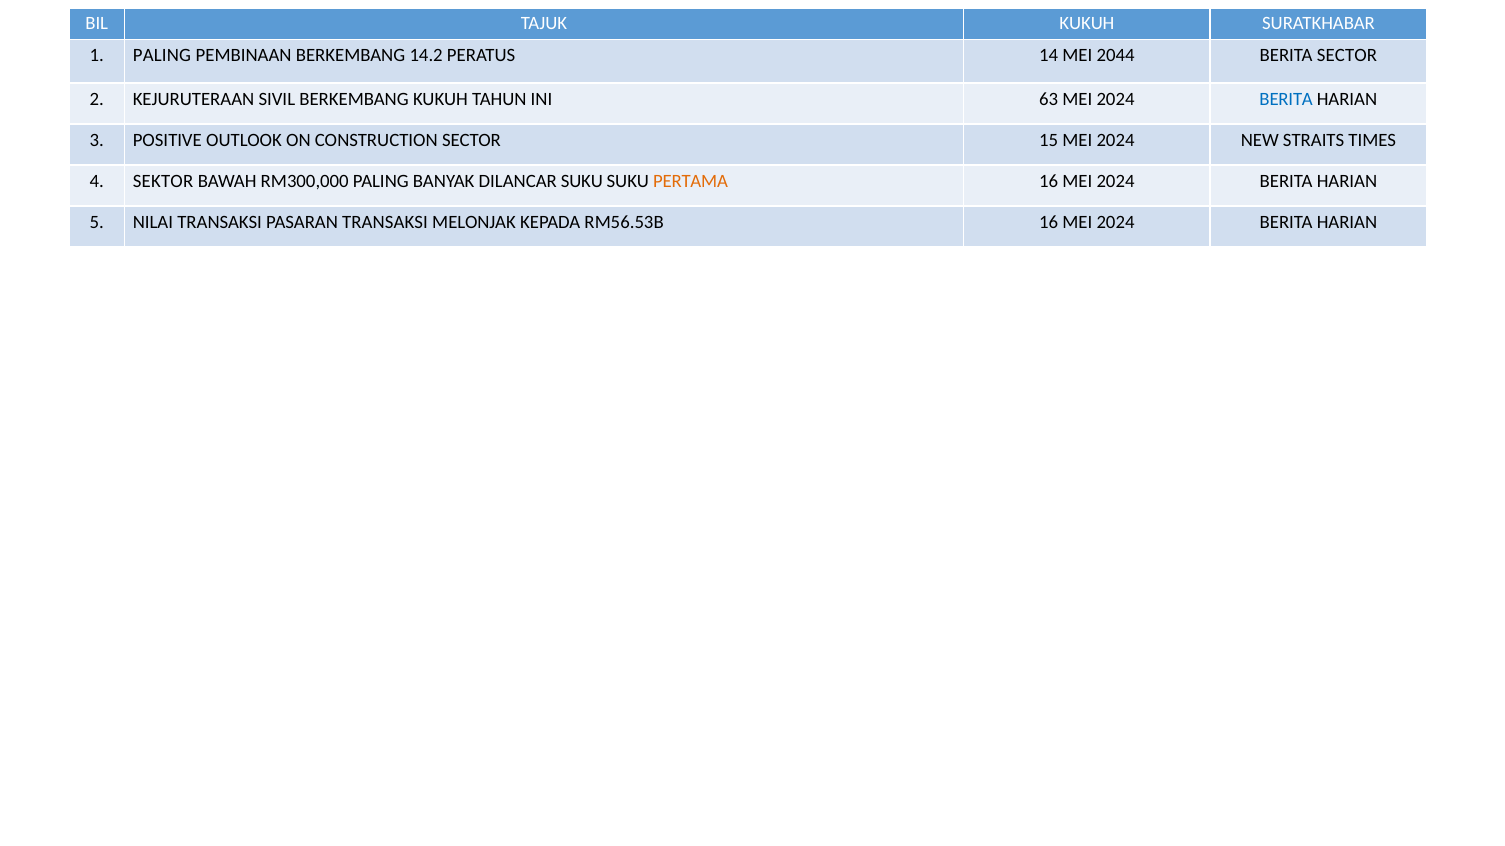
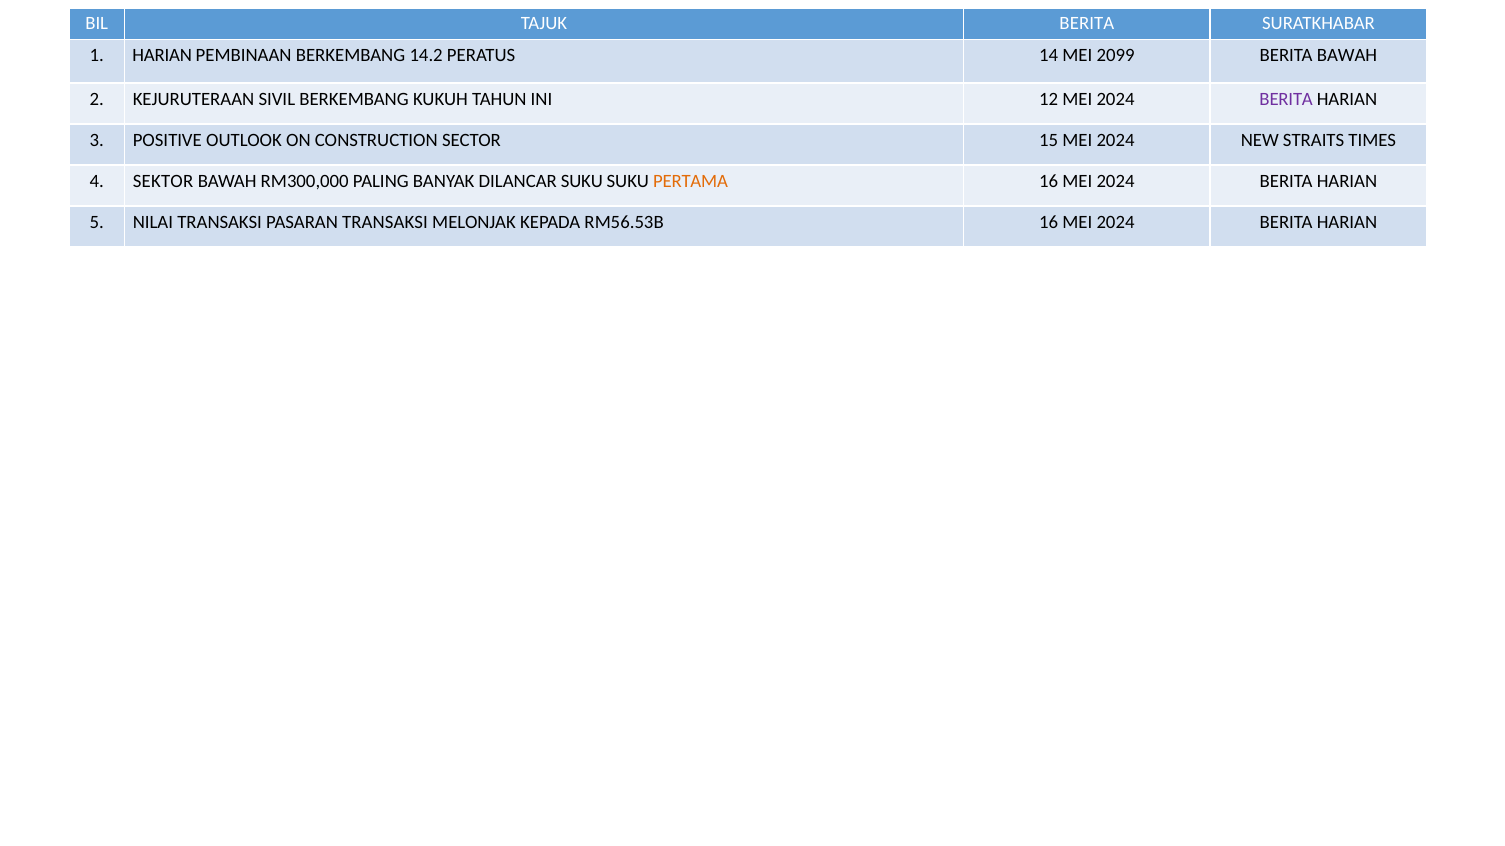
TAJUK KUKUH: KUKUH -> BERITA (1087, 24)
1 PALING: PALING -> HARIAN (162, 55)
2044: 2044 -> 2099 (1116, 55)
BERITA SECTOR: SECTOR -> BAWAH (1347, 55)
63: 63 -> 12 (1049, 99)
BERITA colour: blue -> purple (1286, 99)
